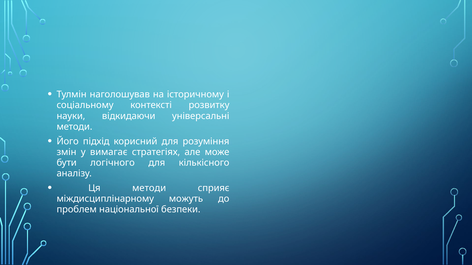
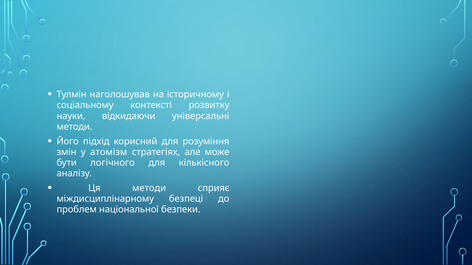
вимагає: вимагає -> атомізм (109, 152)
можуть: можуть -> безпеці (186, 199)
